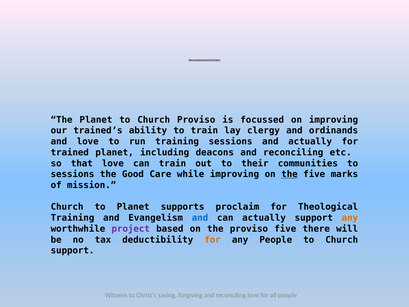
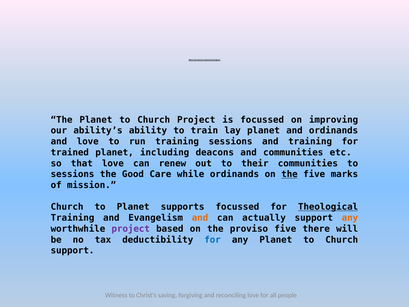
Church Proviso: Proviso -> Project (196, 120)
trained’s: trained’s -> ability’s (98, 131)
lay clergy: clergy -> planet (263, 131)
and actually: actually -> training (310, 141)
deacons and reconciling: reconciling -> communities (293, 152)
can train: train -> renew (172, 163)
while improving: improving -> ordinands (235, 174)
supports proclaim: proclaim -> focussed (237, 207)
Theological underline: none -> present (328, 207)
and colour: blue -> orange (200, 218)
for colour: orange -> blue (213, 240)
any People: People -> Planet (276, 240)
